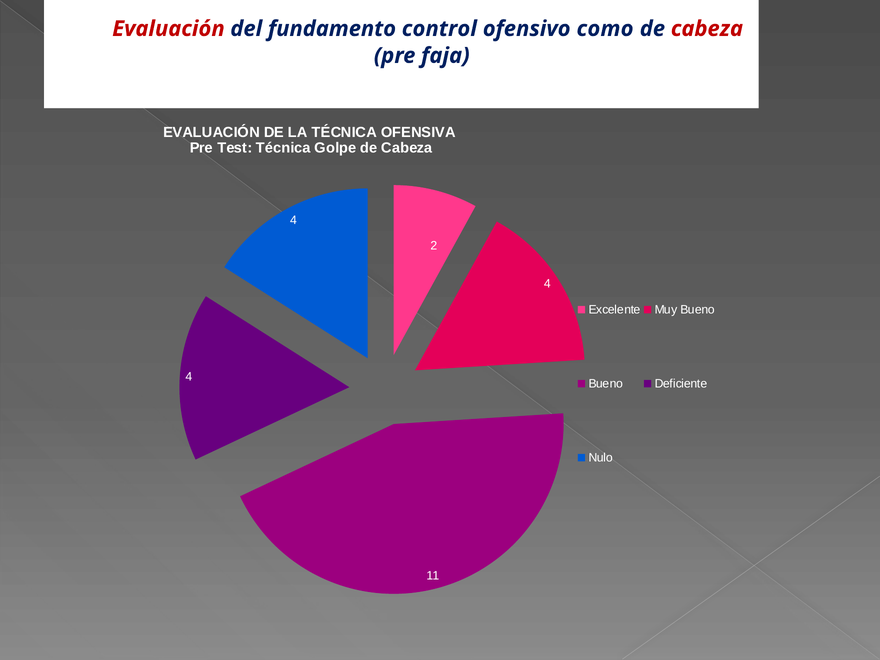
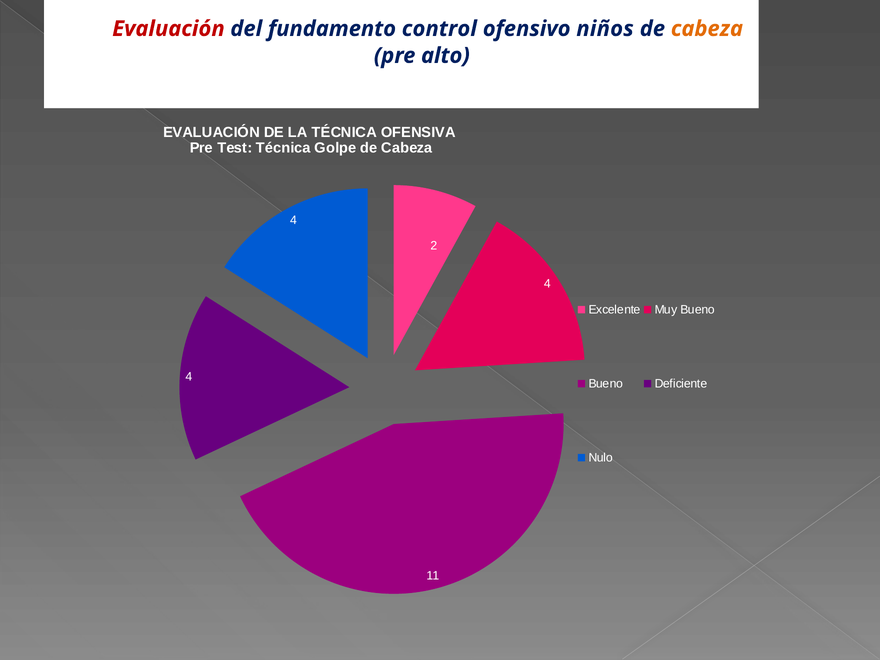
como: como -> niños (605, 29)
cabeza colour: red -> orange (707, 29)
faja: faja -> alto (445, 56)
